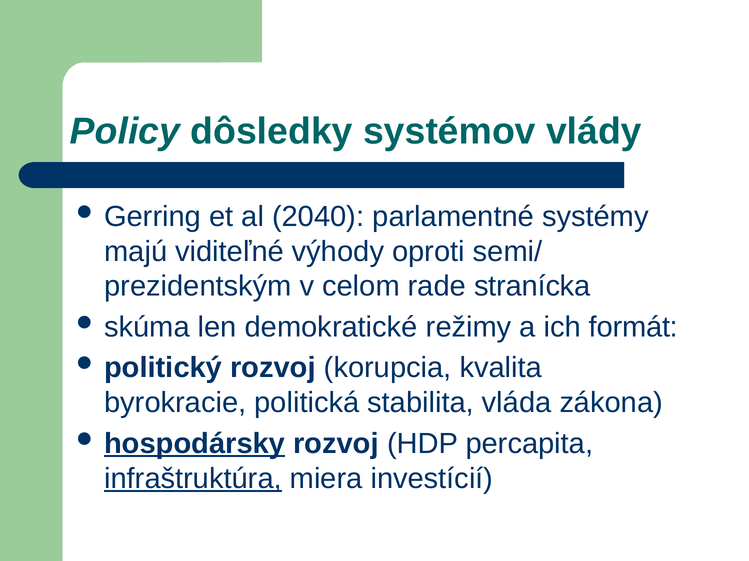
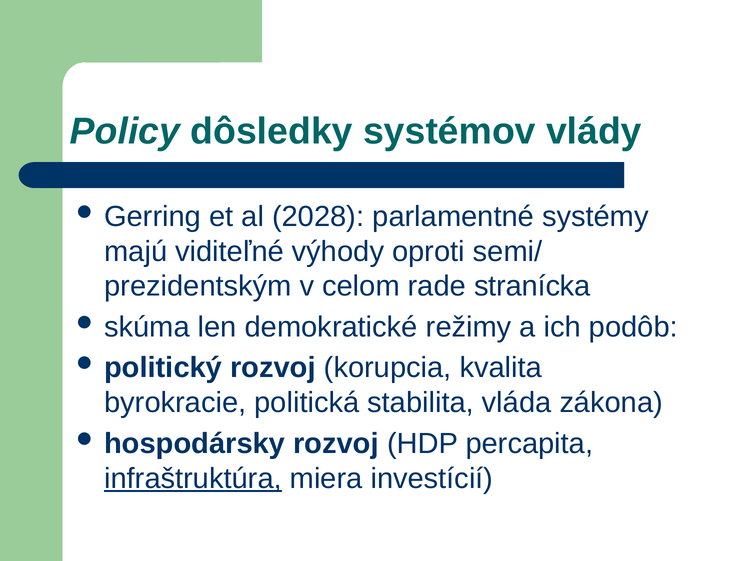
2040: 2040 -> 2028 (318, 217)
formát: formát -> podôb (633, 328)
hospodársky underline: present -> none (195, 444)
